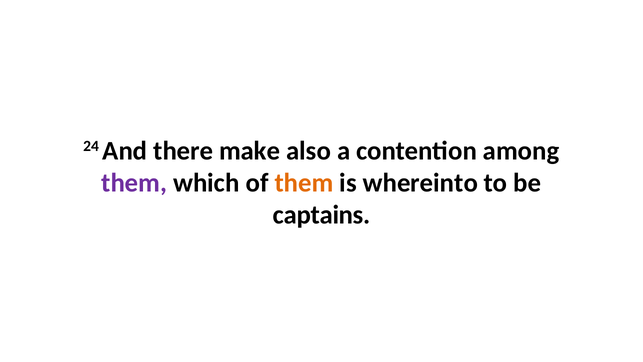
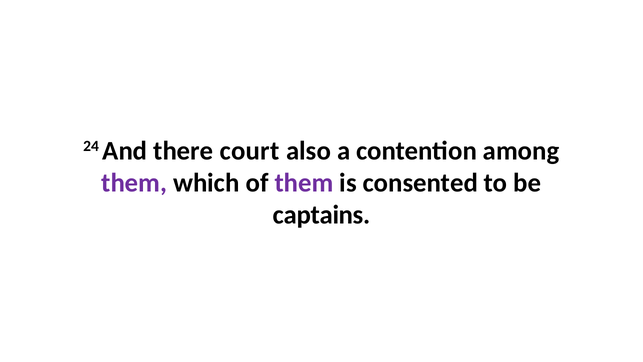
make: make -> court (250, 151)
them colour: orange -> purple (304, 183)
whereinto: whereinto -> consented (420, 183)
